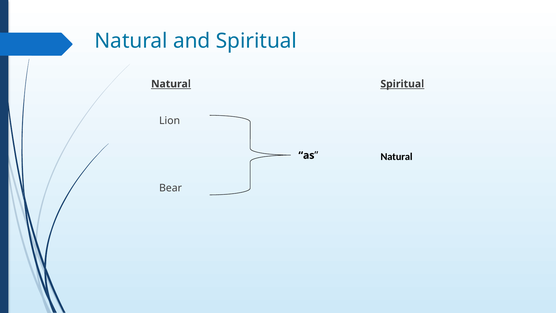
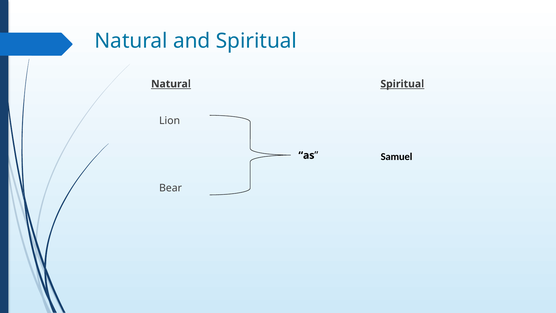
Natural: Natural -> Samuel (397, 157)
